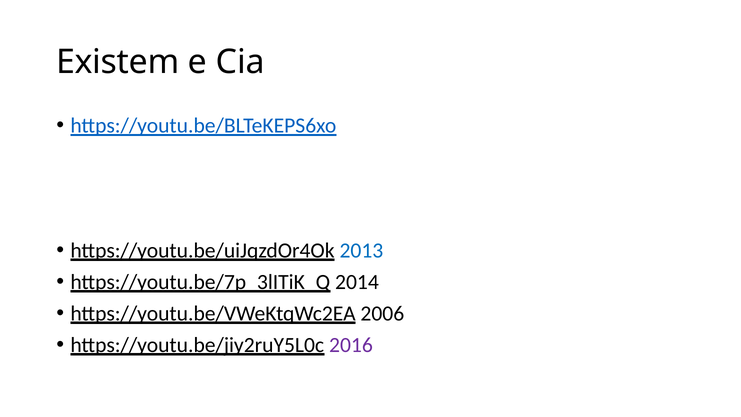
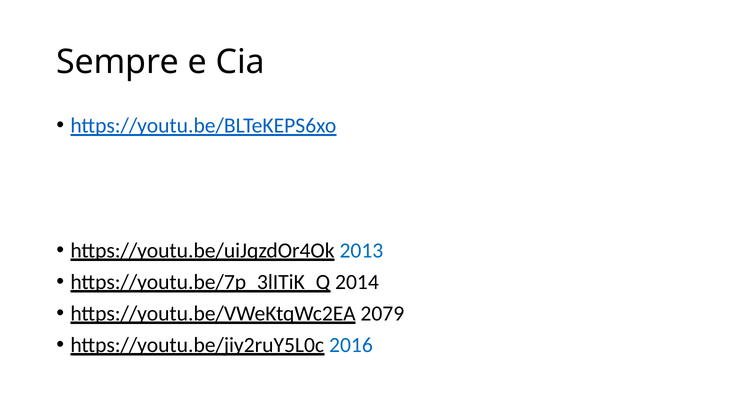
Existem: Existem -> Sempre (118, 62)
2006: 2006 -> 2079 (382, 313)
2016 colour: purple -> blue (351, 345)
